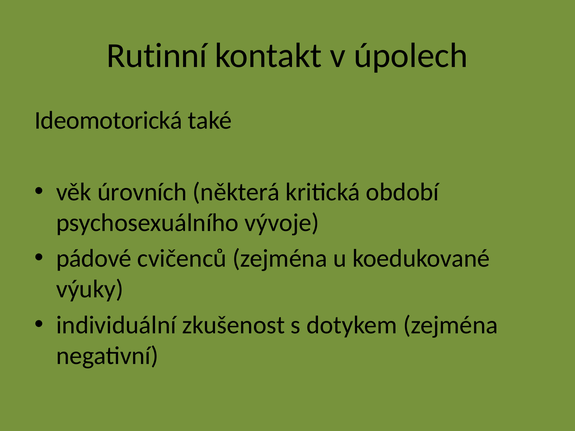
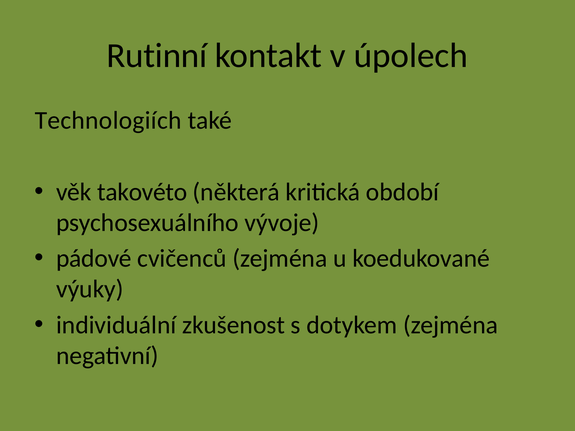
Ideomotorická: Ideomotorická -> Technologiích (108, 121)
úrovních: úrovních -> takovéto (142, 192)
